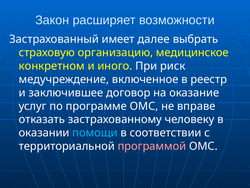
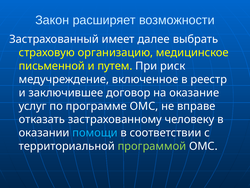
конкретном: конкретном -> письменной (52, 66)
иного: иного -> путем (115, 66)
программой colour: pink -> light green (152, 146)
